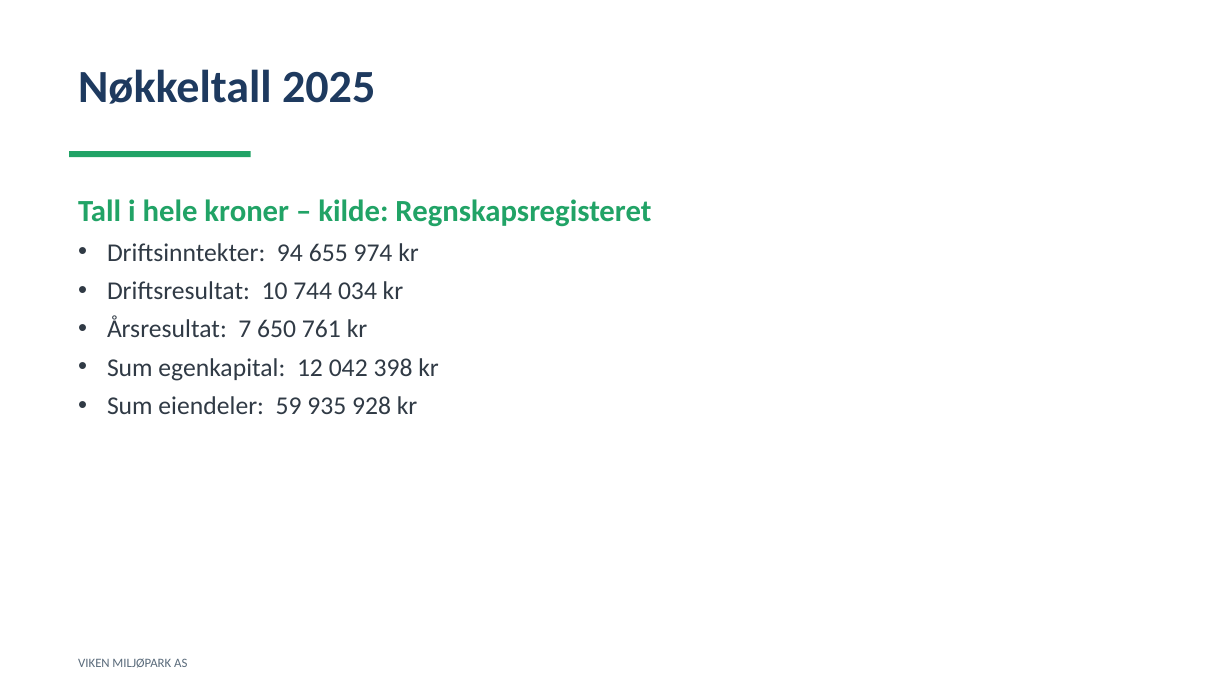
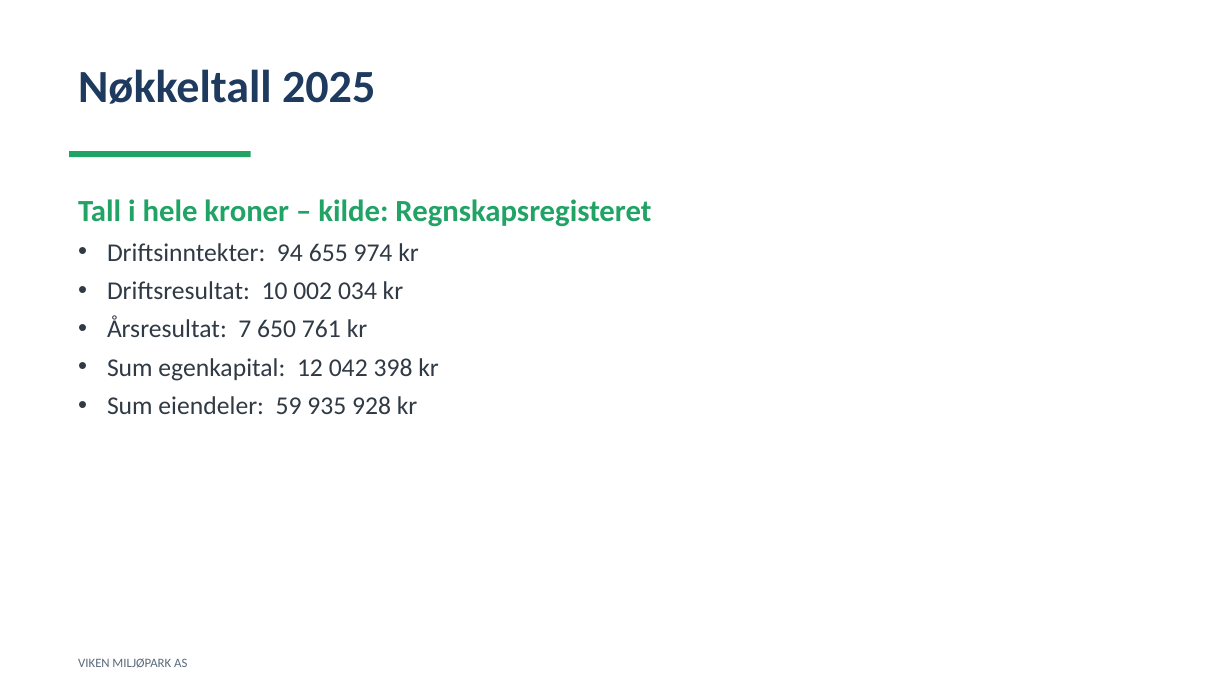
744: 744 -> 002 (313, 291)
